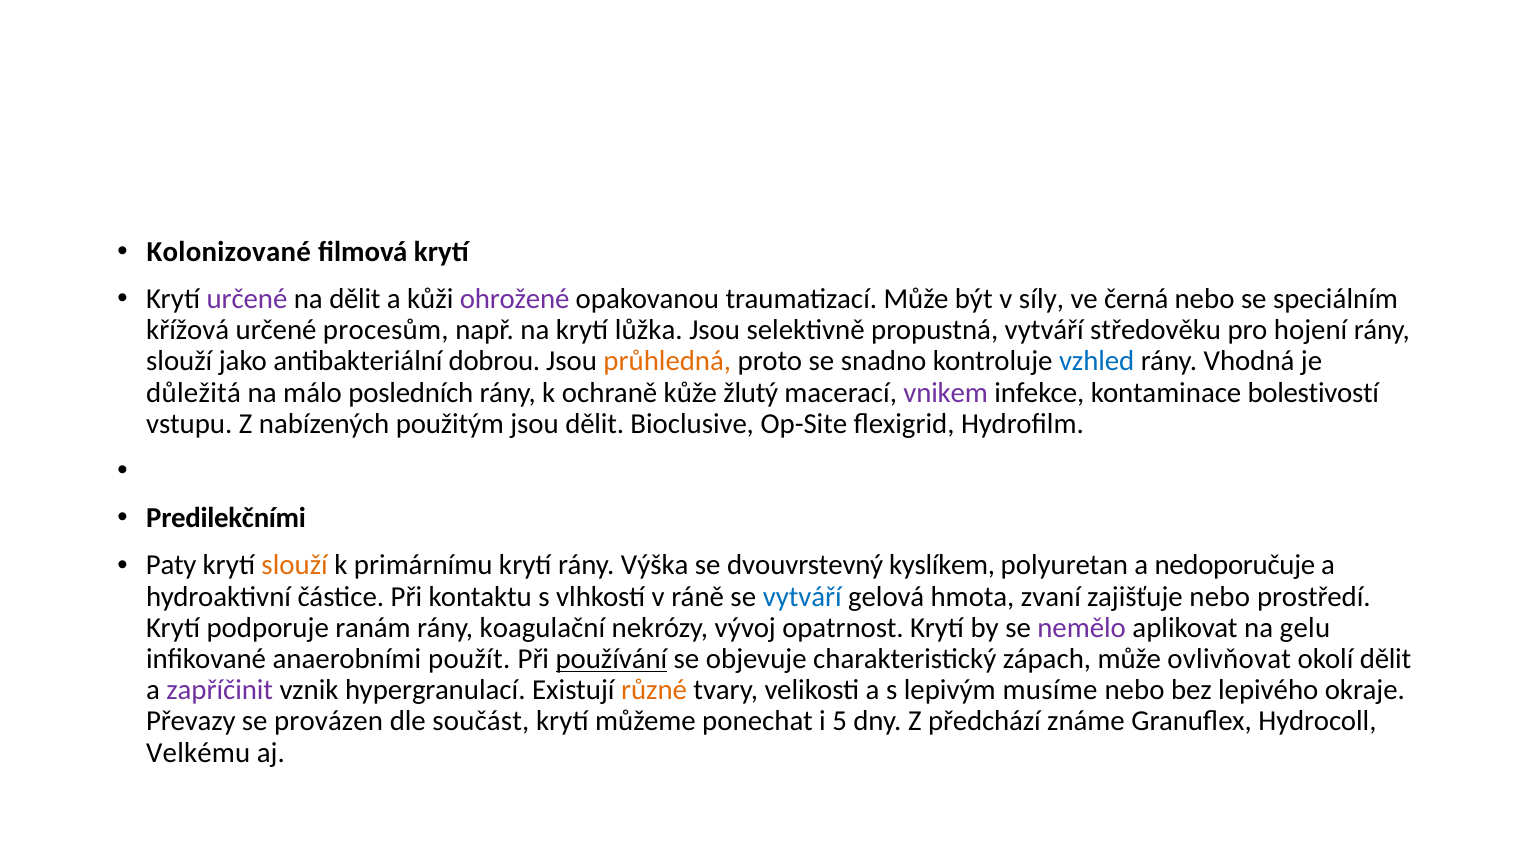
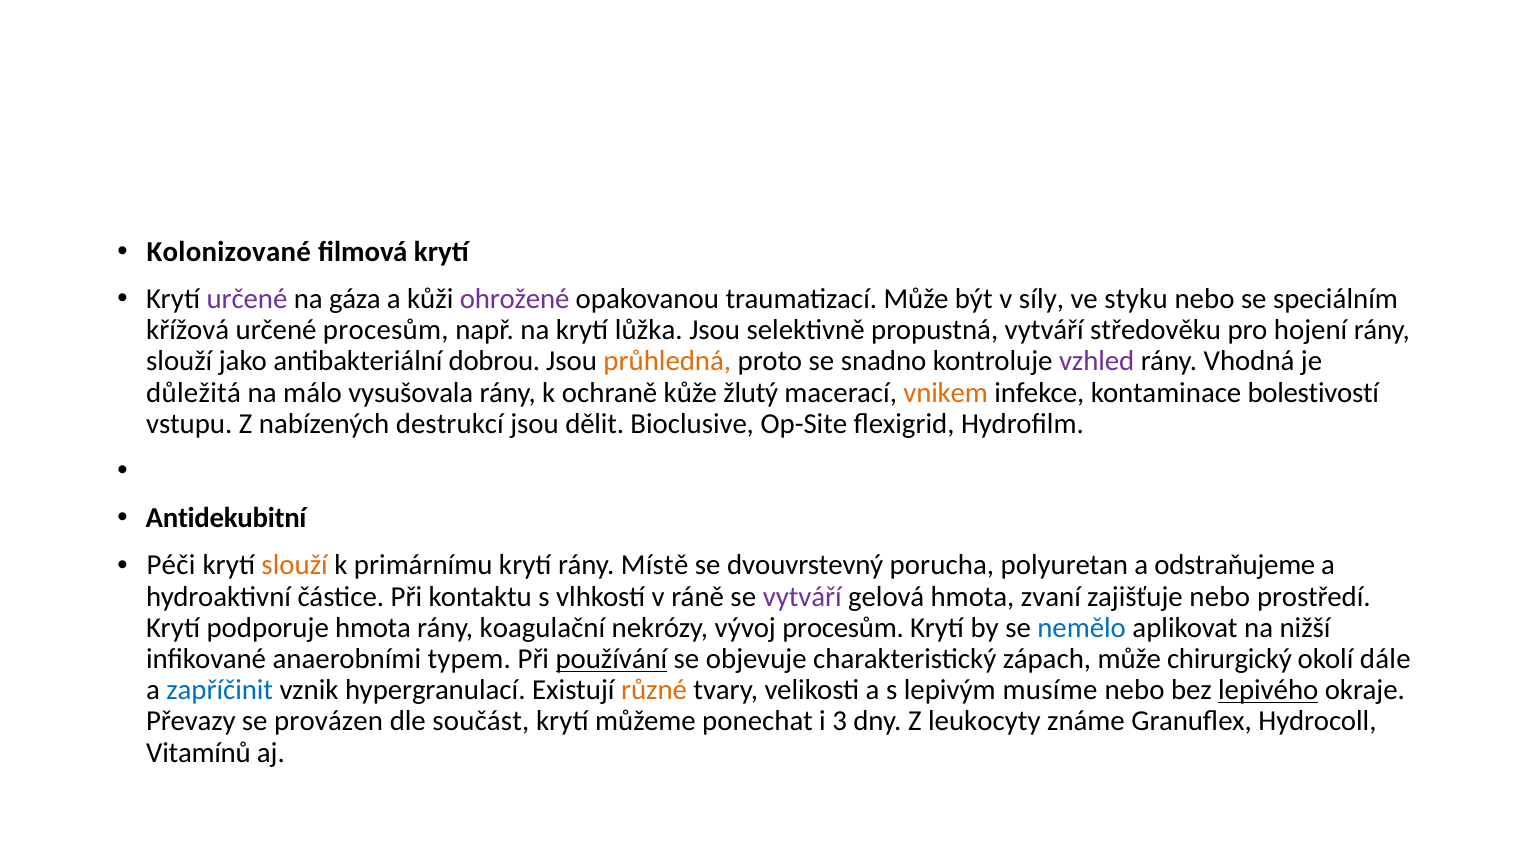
na dělit: dělit -> gáza (355, 299)
černá: černá -> styku (1136, 299)
vzhled colour: blue -> purple (1097, 361)
posledních: posledních -> vysušovala (411, 392)
vnikem colour: purple -> orange (946, 392)
použitým: použitým -> destrukcí (450, 424)
Predilekčními: Predilekčními -> Antidekubitní (226, 518)
Paty: Paty -> Péči (171, 565)
Výška: Výška -> Místě (655, 565)
kyslíkem: kyslíkem -> porucha (942, 565)
nedoporučuje: nedoporučuje -> odstraňujeme (1235, 565)
vytváří colour: blue -> purple (802, 596)
podporuje ranám: ranám -> hmota (373, 628)
vývoj opatrnost: opatrnost -> procesům (843, 628)
nemělo colour: purple -> blue (1082, 628)
gelu: gelu -> nižší (1305, 628)
použít: použít -> typem (469, 659)
ovlivňovat: ovlivňovat -> chirurgický (1229, 659)
okolí dělit: dělit -> dále (1385, 659)
zapříčinit colour: purple -> blue (220, 690)
lepivého underline: none -> present (1268, 690)
5: 5 -> 3 (840, 721)
předchází: předchází -> leukocyty (984, 721)
Velkému: Velkému -> Vitamínů (198, 752)
